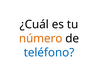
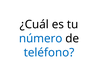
número colour: orange -> blue (41, 38)
